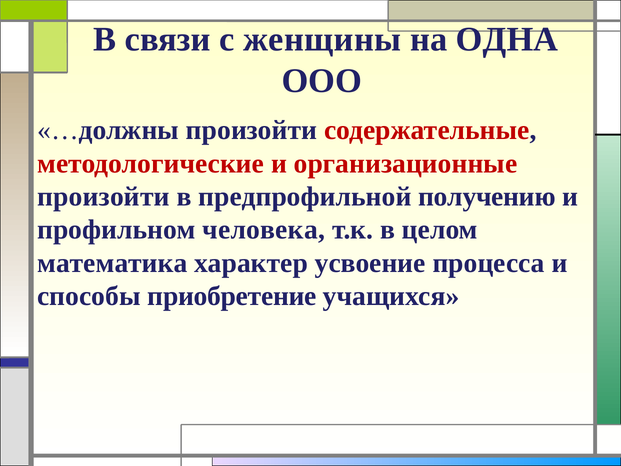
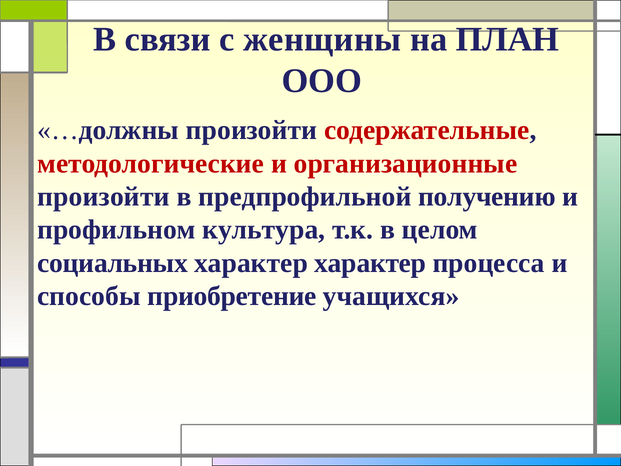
ОДНА: ОДНА -> ПЛАН (507, 39)
человека: человека -> культура (264, 230)
математика: математика -> социальных (113, 263)
характер усвоение: усвоение -> характер (370, 263)
